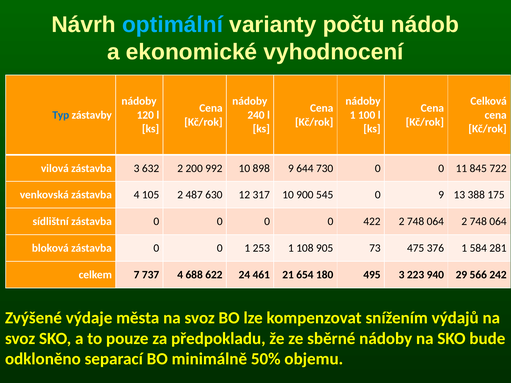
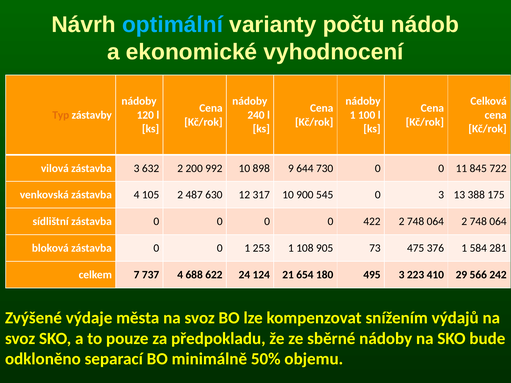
Typ colour: blue -> orange (61, 115)
0 9: 9 -> 3 (441, 195)
461: 461 -> 124 (261, 275)
940: 940 -> 410 (435, 275)
